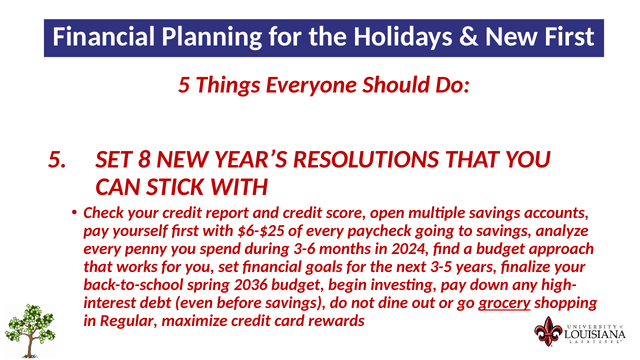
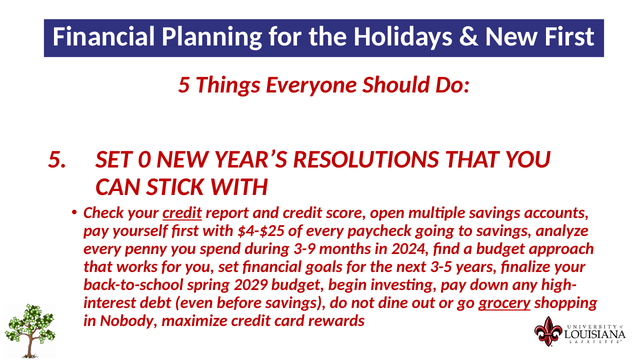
8: 8 -> 0 (144, 159)
credit underline: none -> present (182, 213)
$6-$25: $6-$25 -> $4-$25 (261, 231)
3-6: 3-6 -> 3-9 (304, 249)
2036: 2036 -> 2029 (251, 285)
Regular: Regular -> Nobody (129, 321)
